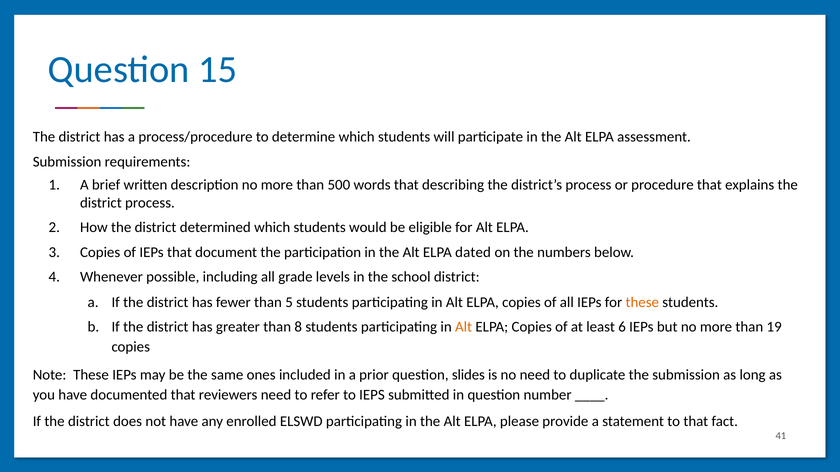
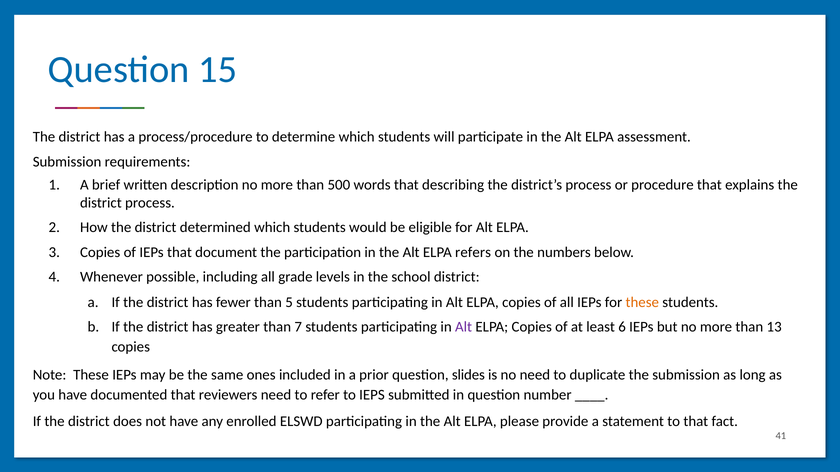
dated: dated -> refers (473, 253)
8: 8 -> 7 (298, 327)
Alt colour: orange -> purple (464, 327)
19: 19 -> 13 (774, 327)
